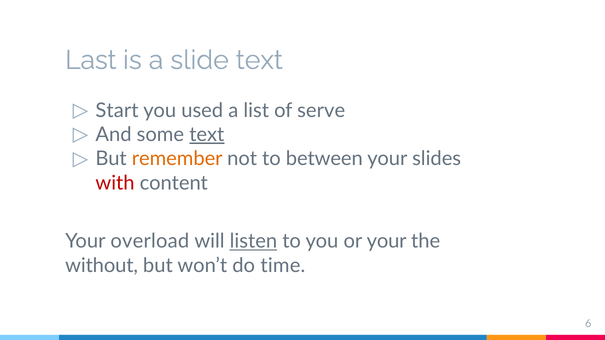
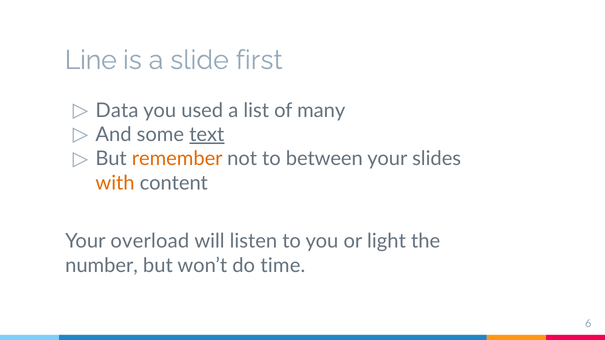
Last: Last -> Line (91, 60)
slide text: text -> first (259, 60)
Start: Start -> Data (117, 110)
serve: serve -> many (321, 110)
with colour: red -> orange (115, 183)
listen underline: present -> none (253, 242)
or your: your -> light (386, 242)
without: without -> number (102, 266)
